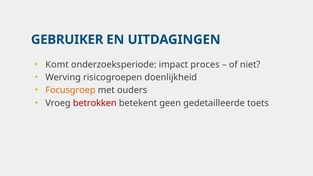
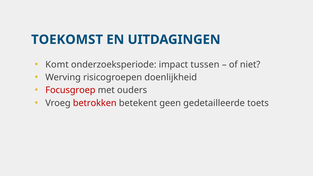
GEBRUIKER: GEBRUIKER -> TOEKOMST (67, 40)
proces: proces -> tussen (205, 65)
Focusgroep colour: orange -> red (70, 90)
